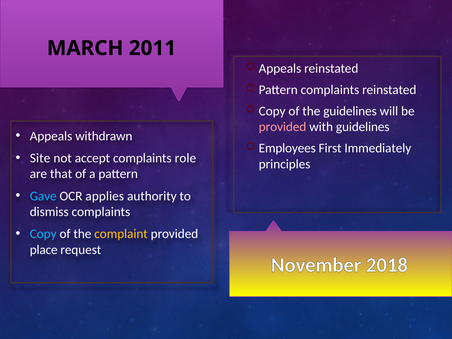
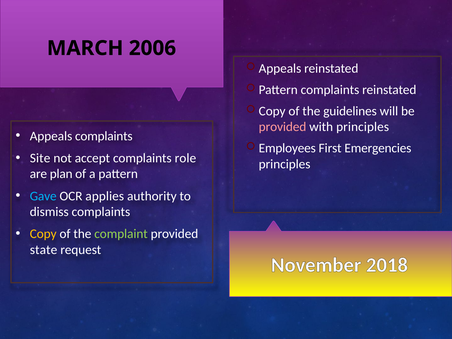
2011: 2011 -> 2006 (152, 48)
with guidelines: guidelines -> principles (363, 127)
Appeals withdrawn: withdrawn -> complaints (104, 136)
Immediately: Immediately -> Emergencies (378, 148)
that: that -> plan (61, 174)
Copy colour: light blue -> yellow (43, 234)
complaint colour: yellow -> light green (121, 234)
place: place -> state (44, 250)
